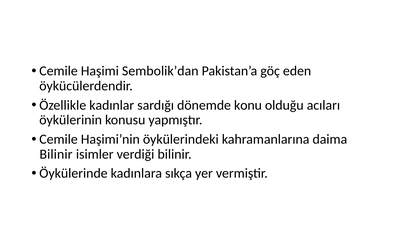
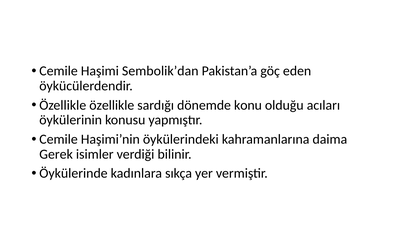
Özellikle kadınlar: kadınlar -> özellikle (112, 105)
Bilinir: Bilinir -> Gerek (56, 154)
